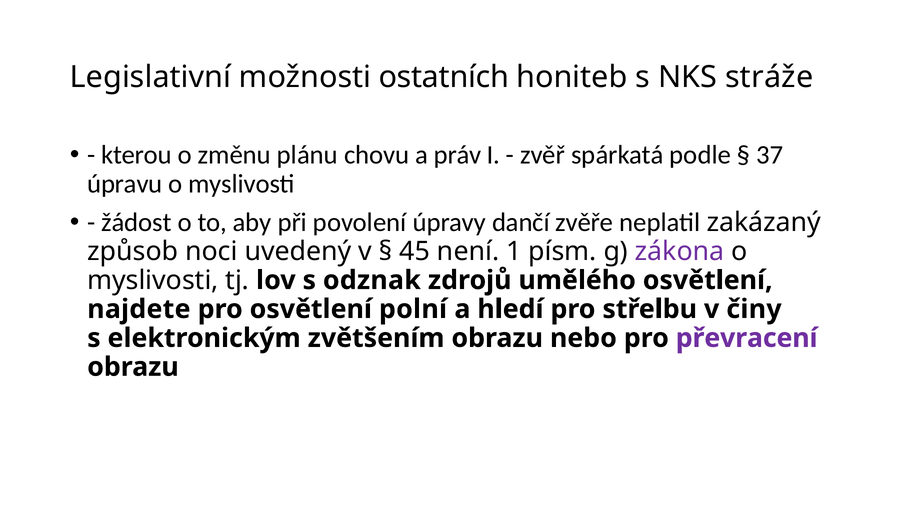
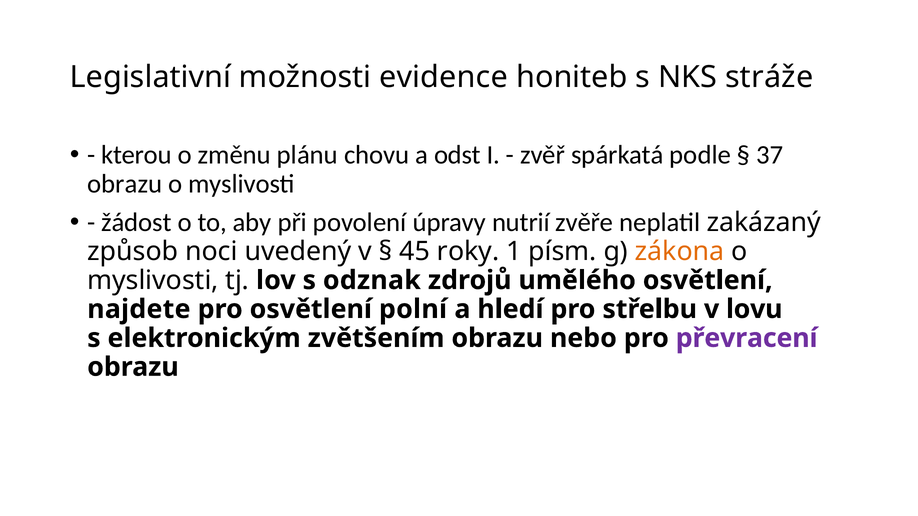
ostatních: ostatních -> evidence (444, 77)
práv: práv -> odst (458, 155)
úpravu: úpravu -> obrazu (125, 184)
dančí: dančí -> nutrií (521, 223)
není: není -> roky (468, 252)
zákona colour: purple -> orange (680, 252)
činy: činy -> lovu (754, 309)
